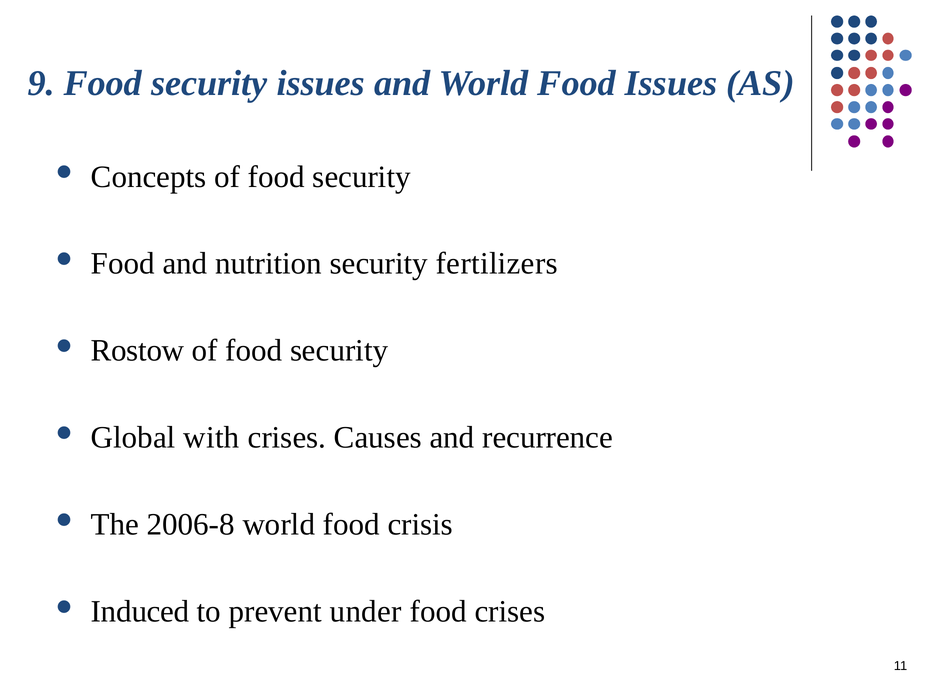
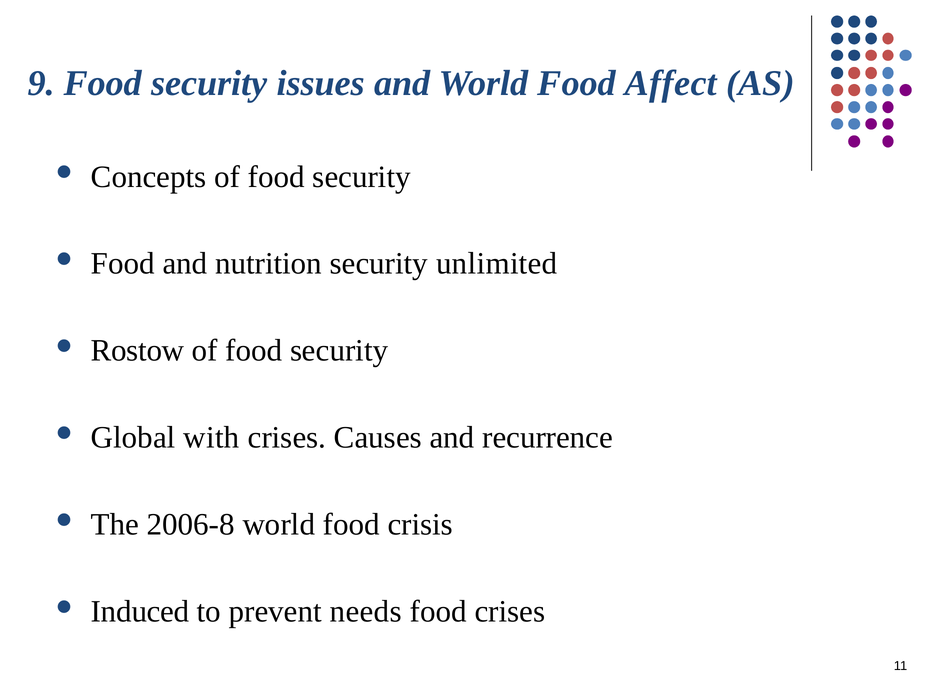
Food Issues: Issues -> Affect (671, 83)
fertilizers: fertilizers -> unlimited (497, 264)
under: under -> needs (366, 612)
